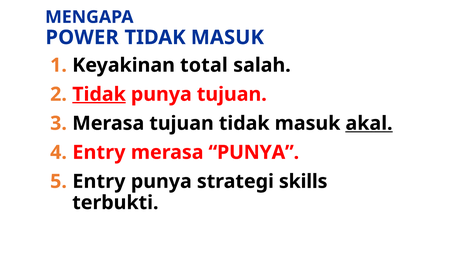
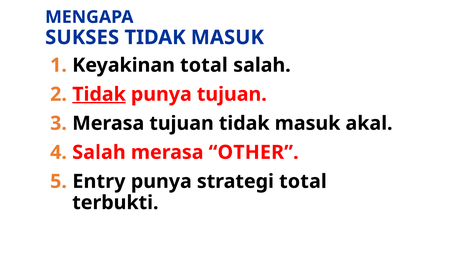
POWER: POWER -> SUKSES (82, 38)
akal underline: present -> none (369, 124)
Entry: Entry -> Salah (99, 153)
merasa PUNYA: PUNYA -> OTHER (254, 153)
strategi skills: skills -> total (303, 182)
